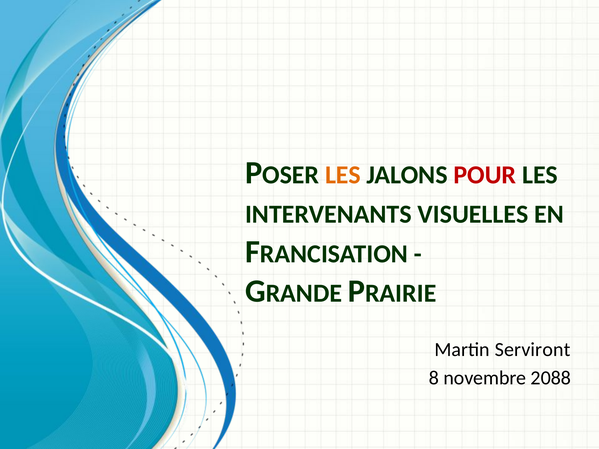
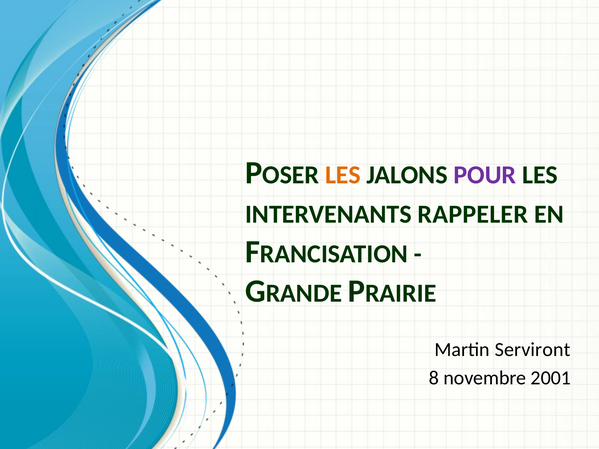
POUR colour: red -> purple (485, 175)
VISUELLES: VISUELLES -> RAPPELER (473, 215)
2088: 2088 -> 2001 (551, 378)
